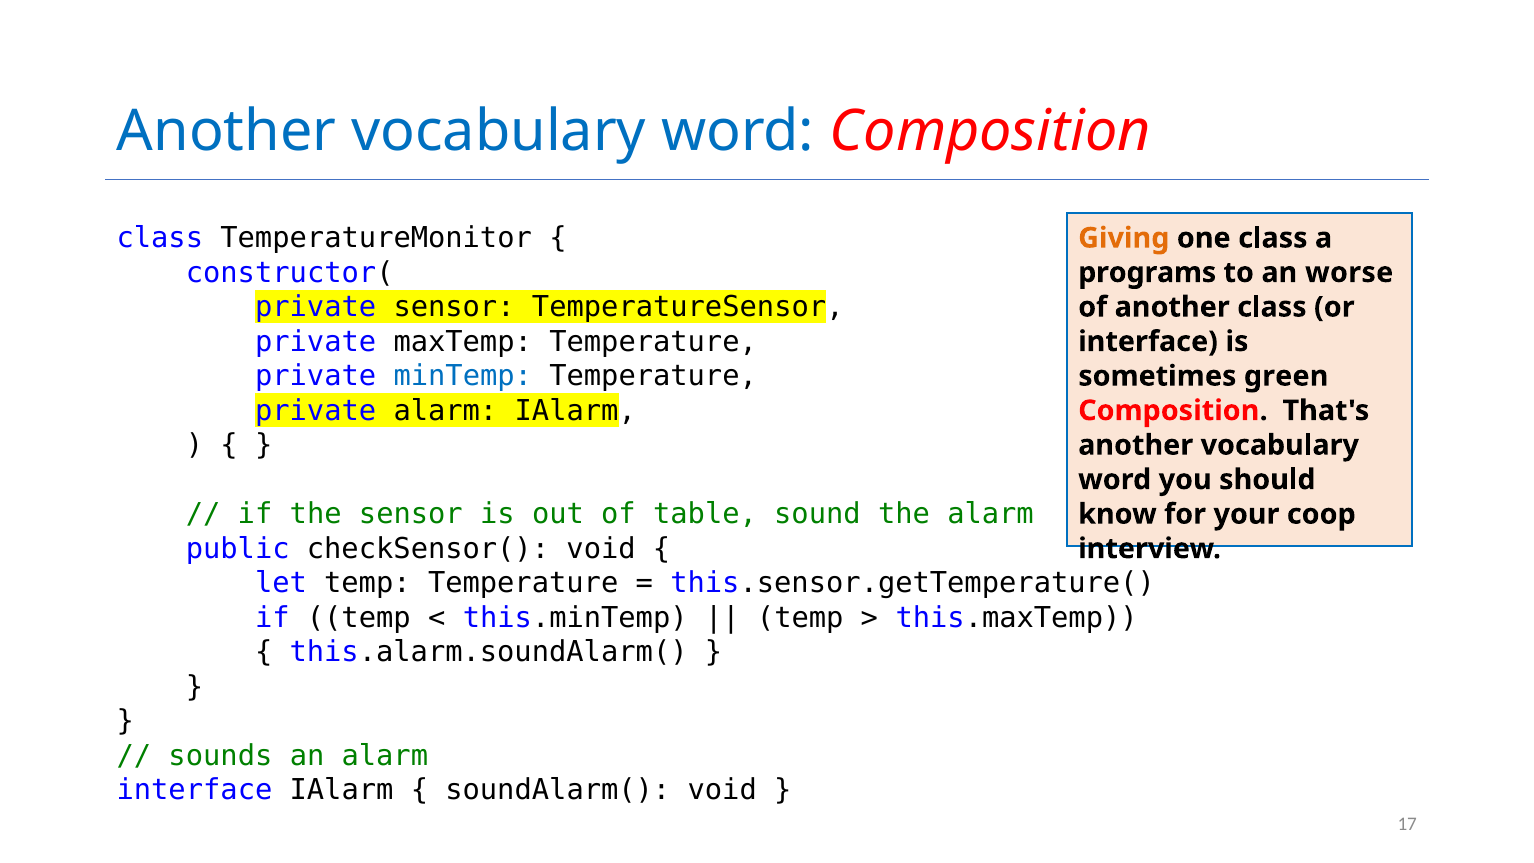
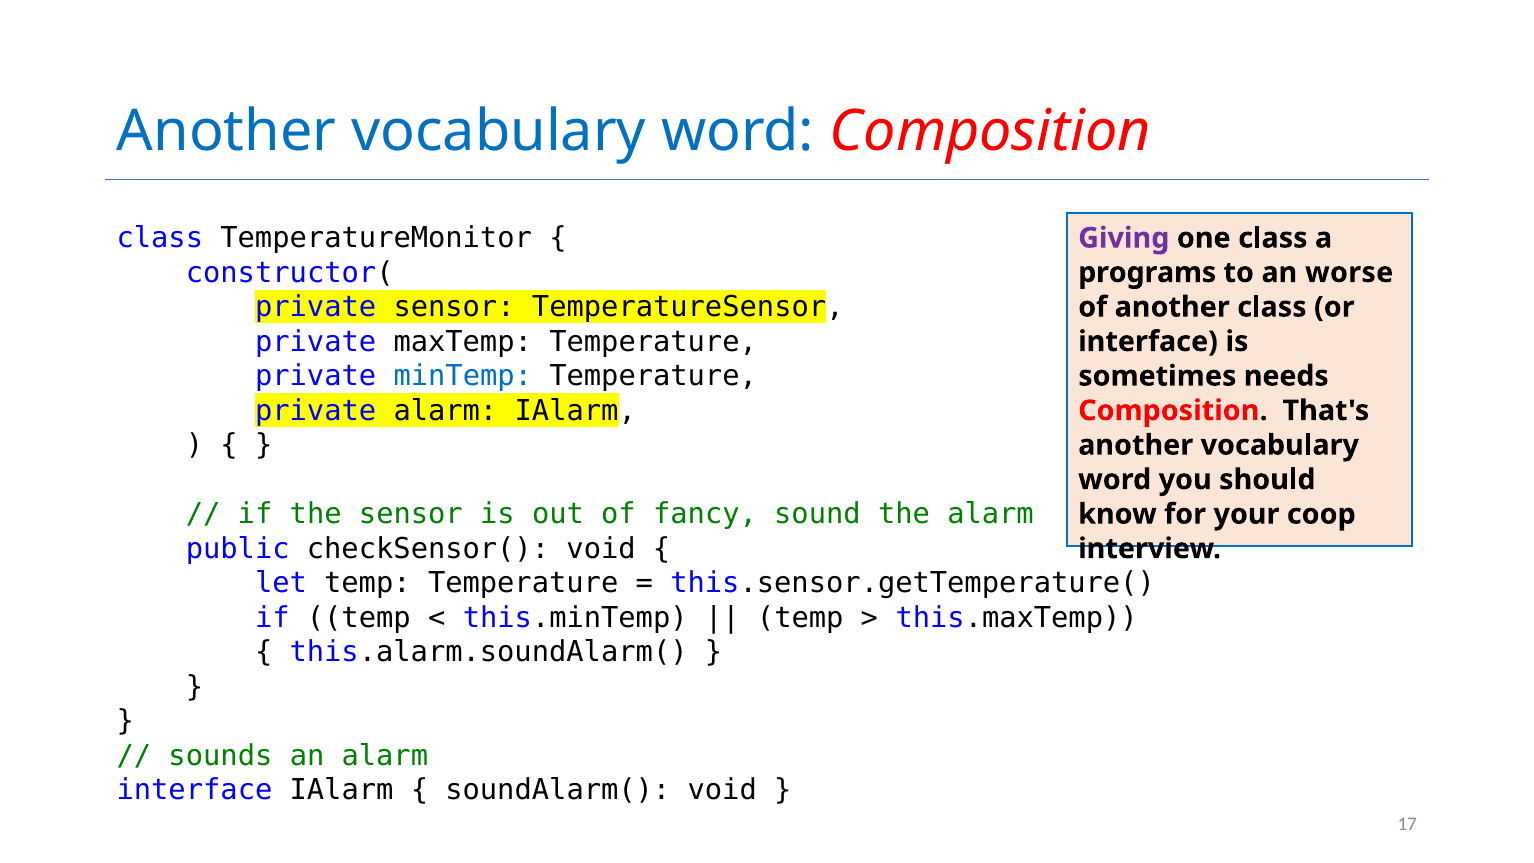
Giving colour: orange -> purple (1124, 238)
green: green -> needs (1286, 376)
table: table -> fancy (705, 514)
